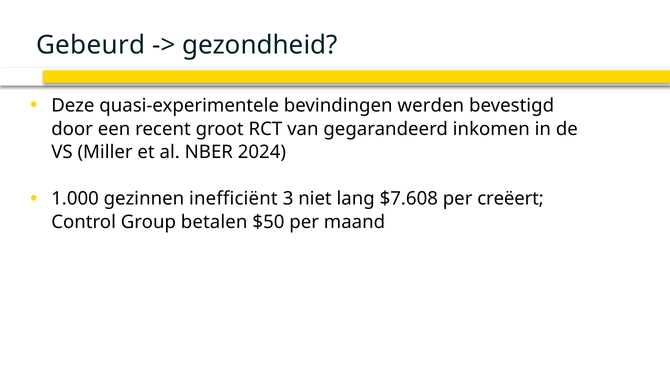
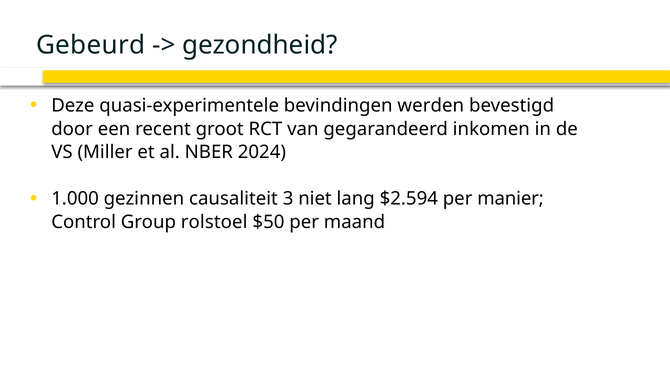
inefficiënt: inefficiënt -> causaliteit (233, 199)
$7.608: $7.608 -> $2.594 (409, 199)
creëert: creëert -> manier (511, 199)
betalen: betalen -> rolstoel (214, 222)
